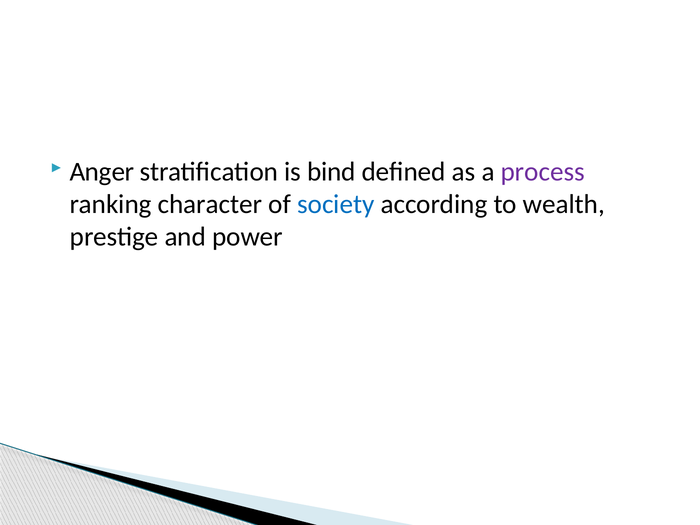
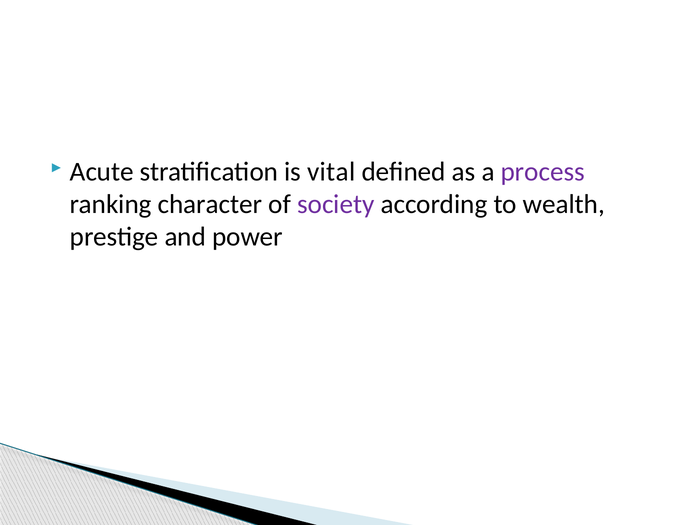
Anger: Anger -> Acute (102, 172)
bind: bind -> vital (331, 172)
society colour: blue -> purple (336, 204)
